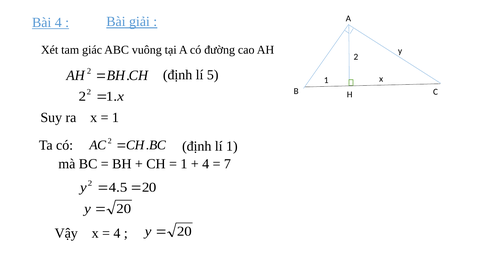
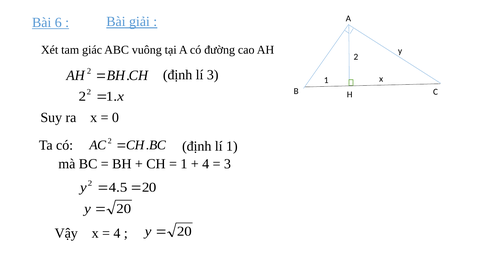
Bài 4: 4 -> 6 (58, 23)
lí 5: 5 -> 3 (213, 75)
1: 1 -> 0 (115, 118)
7: 7 -> 3 (227, 164)
